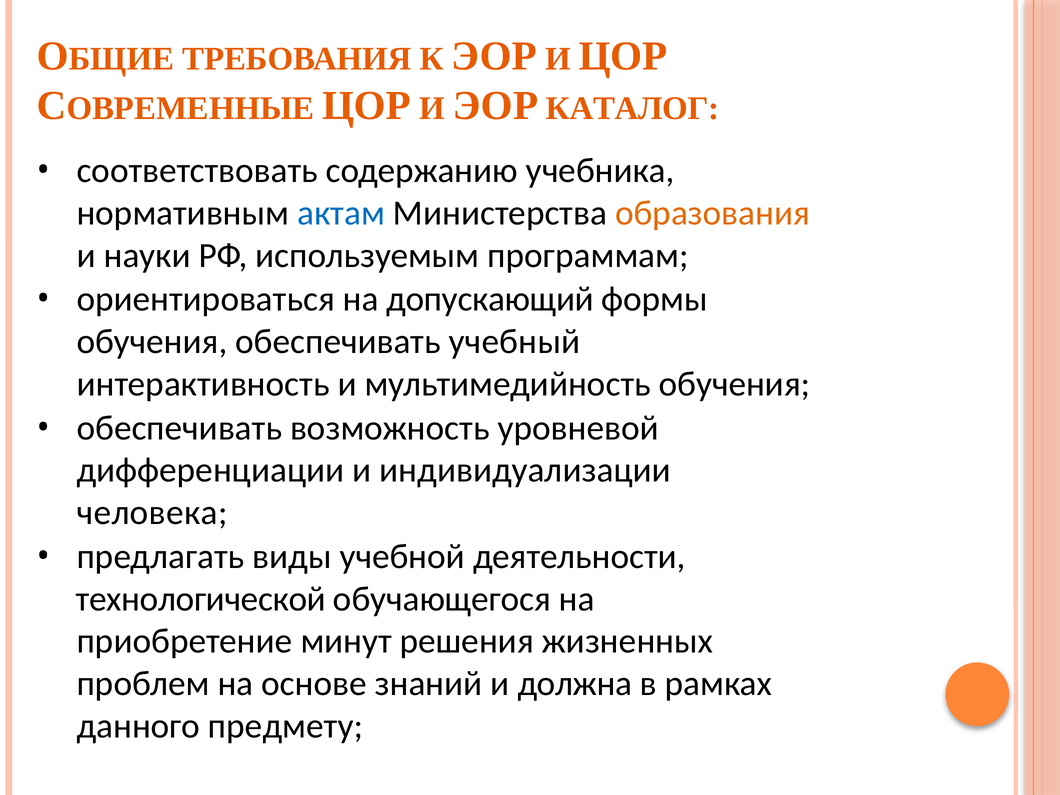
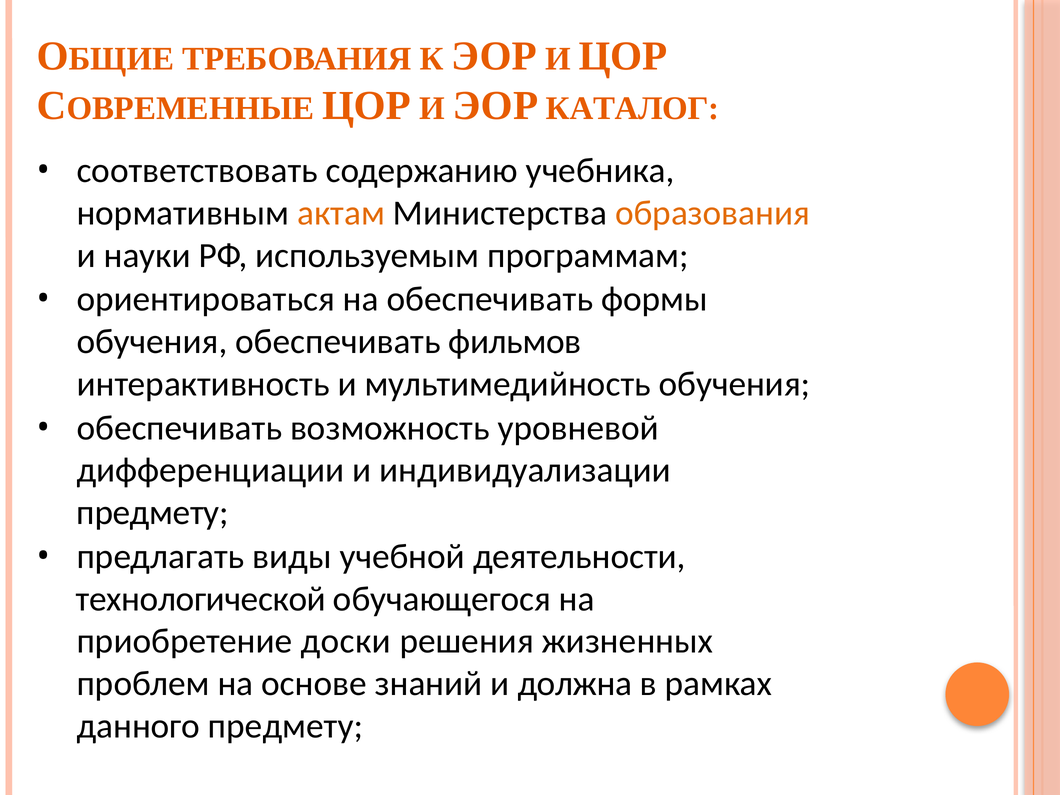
актам colour: blue -> orange (341, 213)
на допускающий: допускающий -> обеспечивать (490, 299)
учебный: учебный -> фильмов (515, 342)
человека: человека -> предмету (152, 513)
минут: минут -> доски (346, 641)
